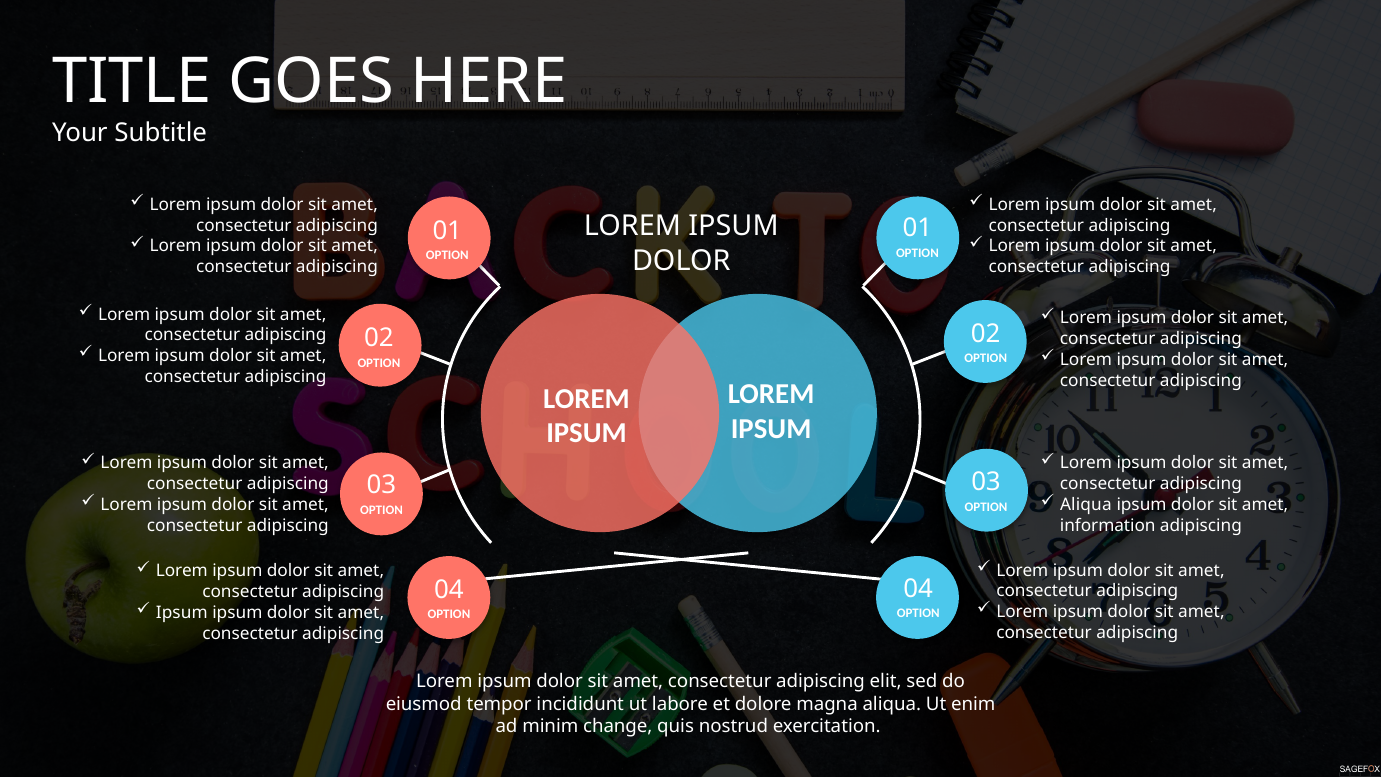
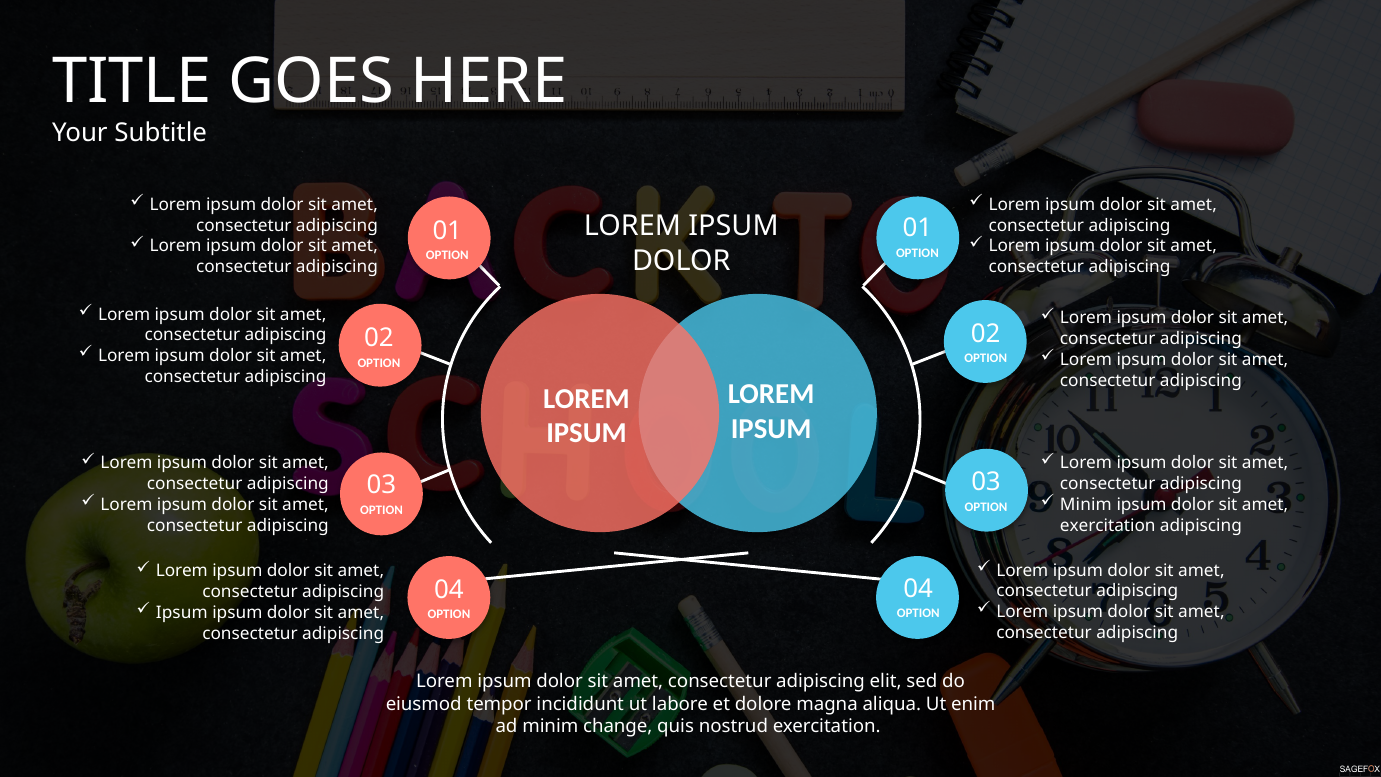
Aliqua: Aliqua -> Minim (1086, 505)
information: information -> exercitation (1108, 525)
